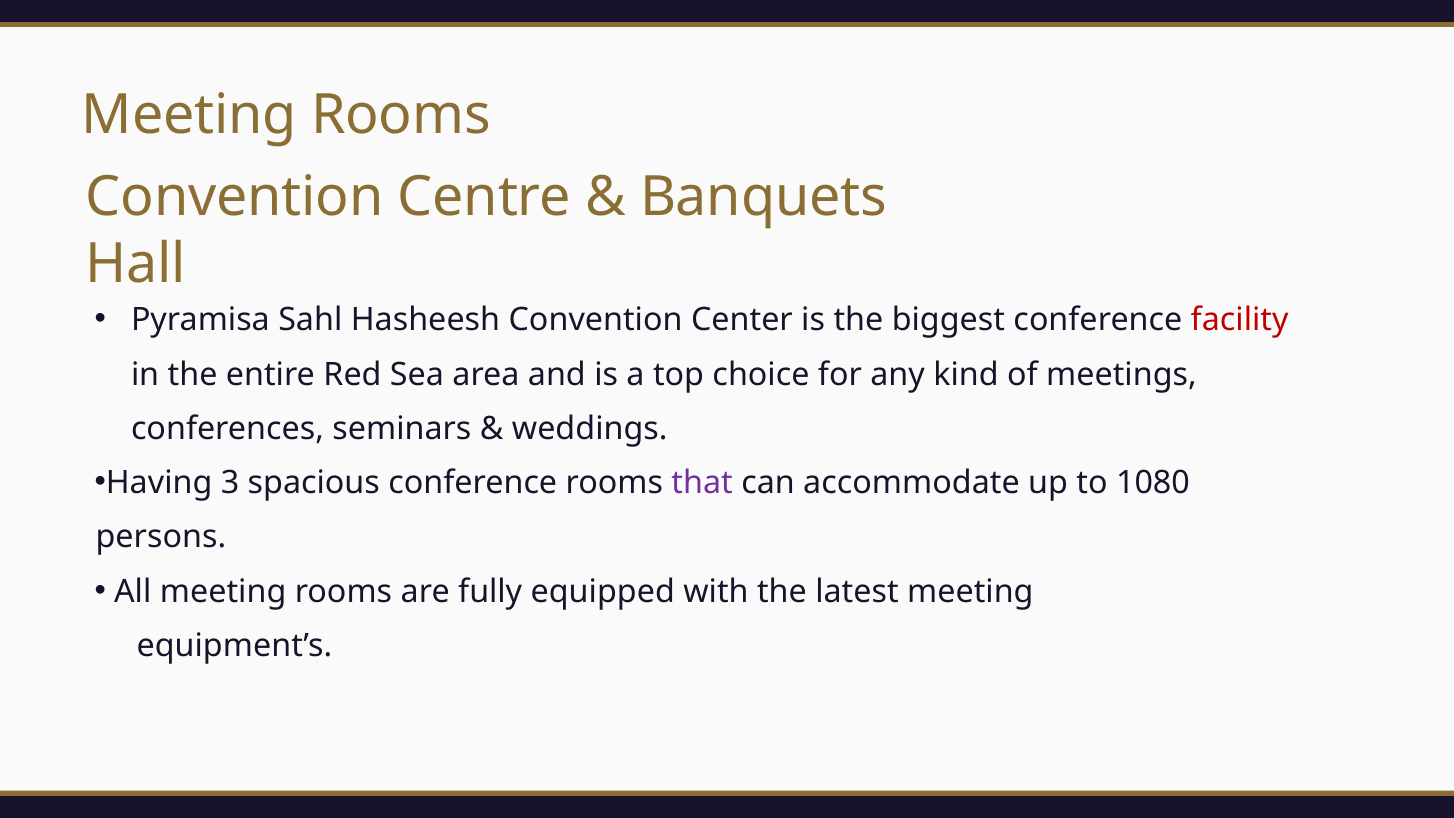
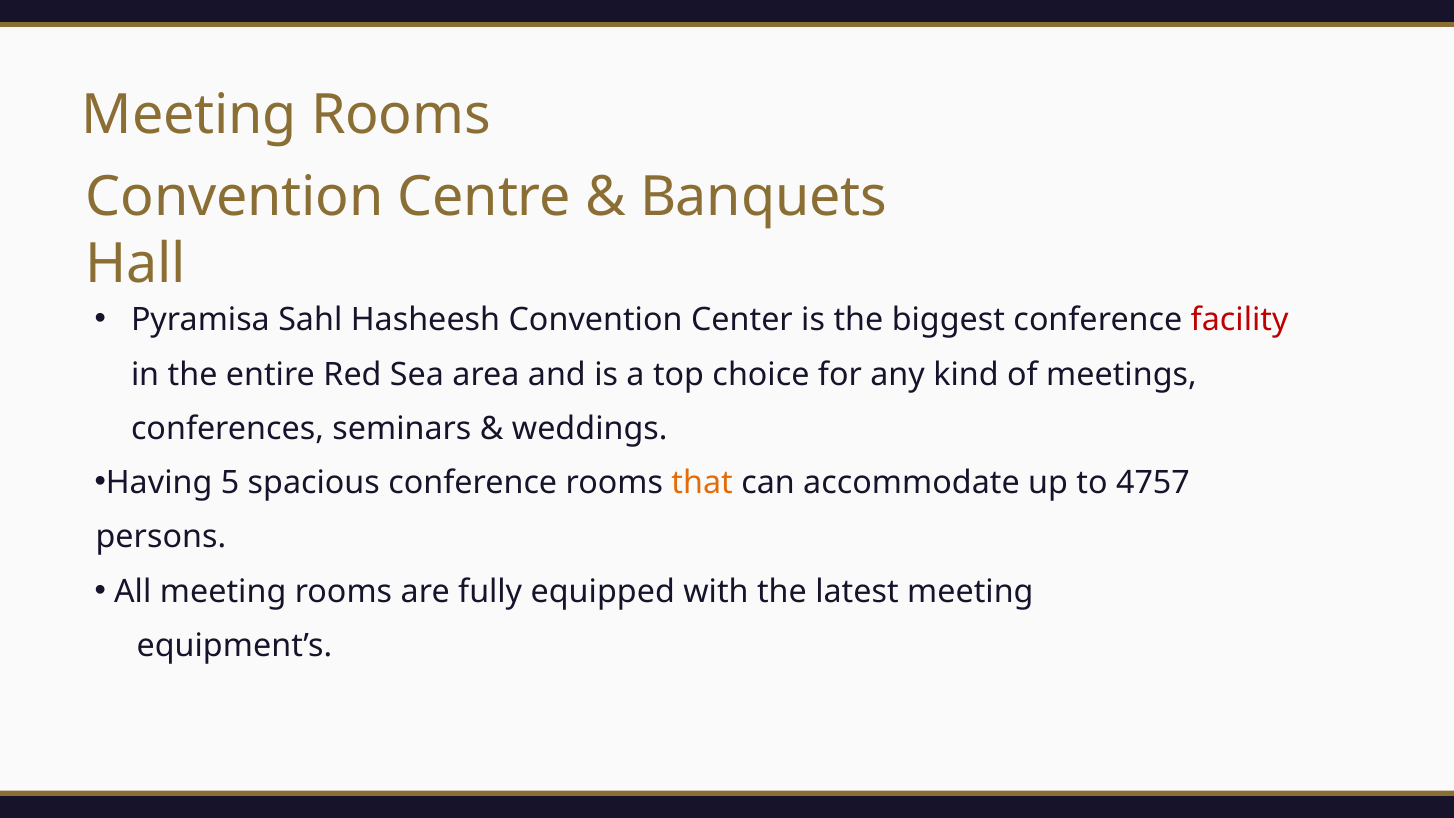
3: 3 -> 5 (230, 483)
that colour: purple -> orange (702, 483)
1080: 1080 -> 4757 (1153, 483)
